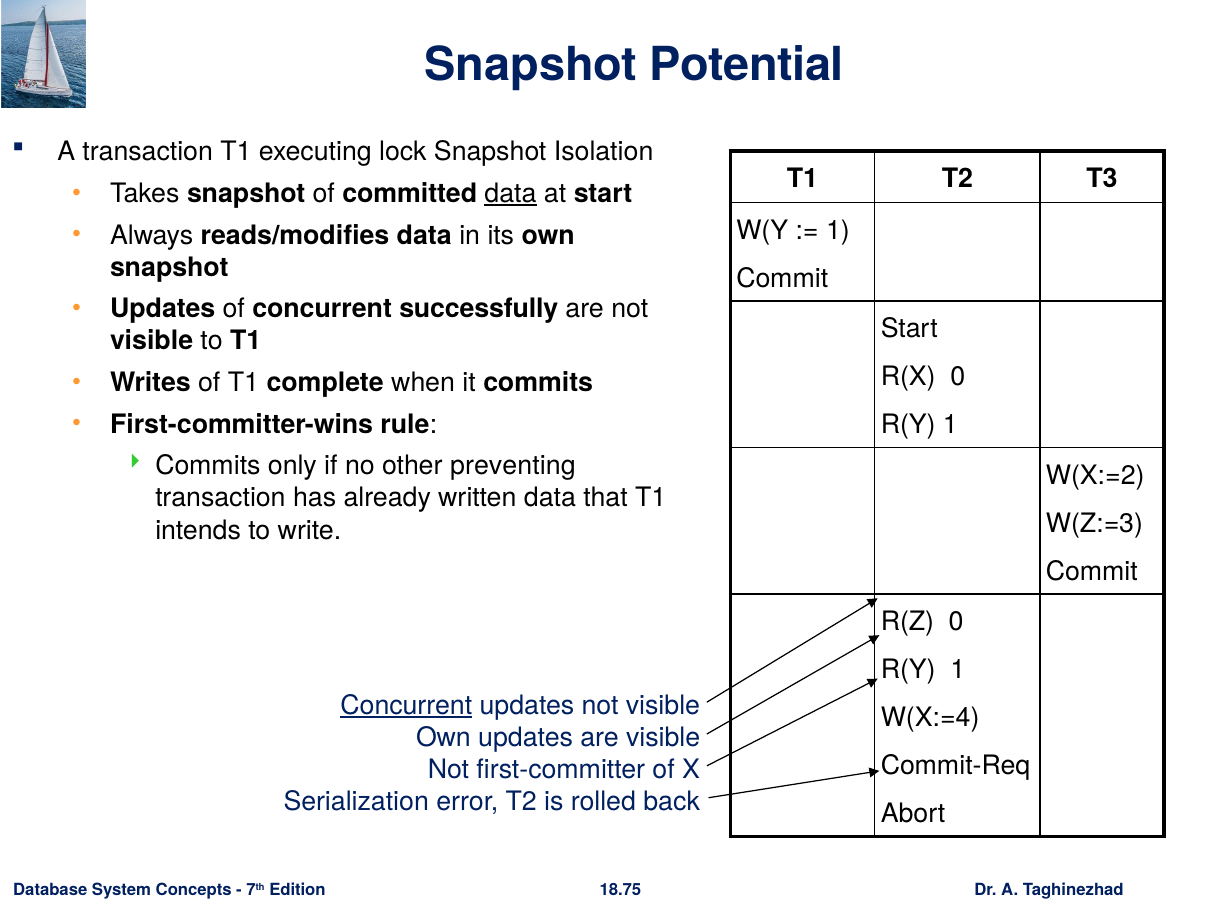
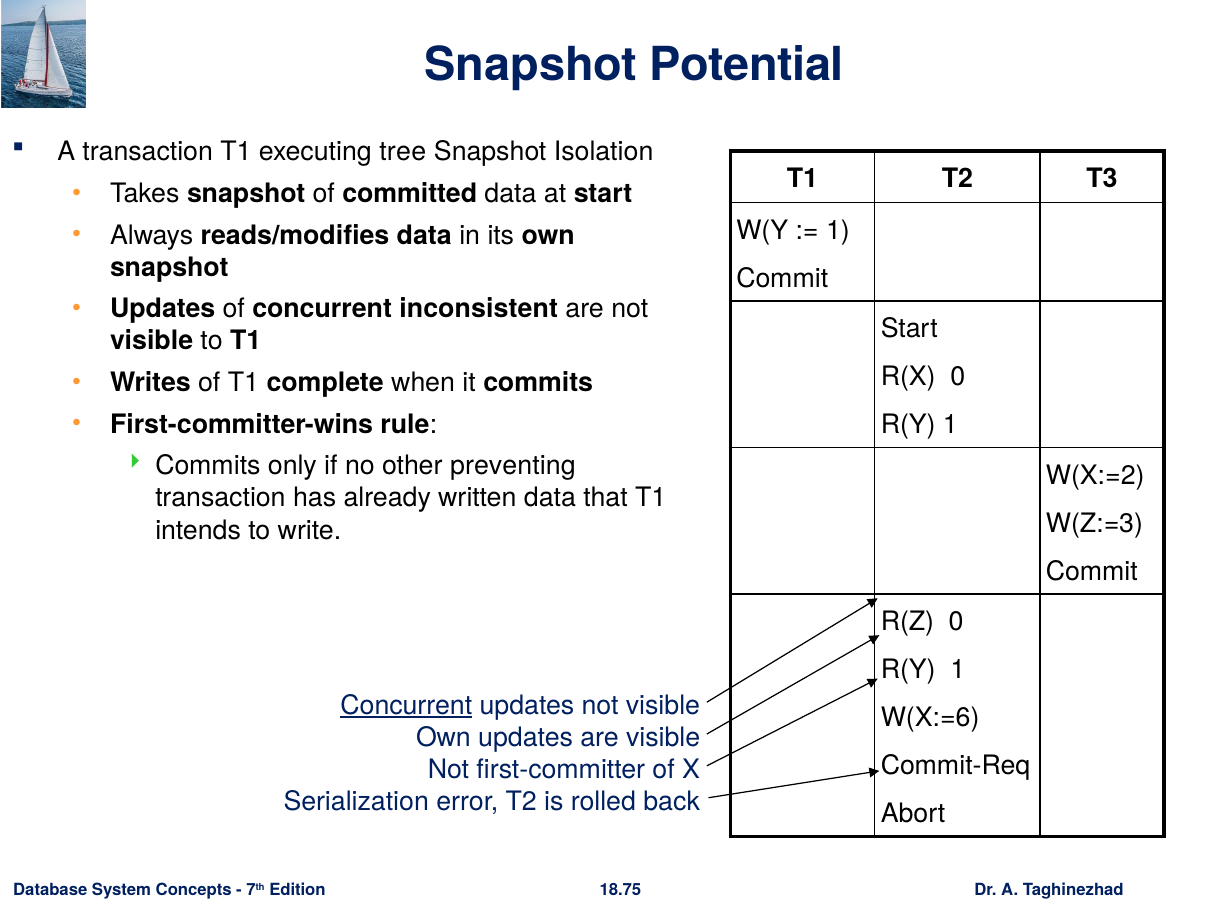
lock: lock -> tree (403, 152)
data underline: present -> none (511, 194)
successfully: successfully -> inconsistent (479, 309)
W(X:=4: W(X:=4 -> W(X:=6 (930, 718)
